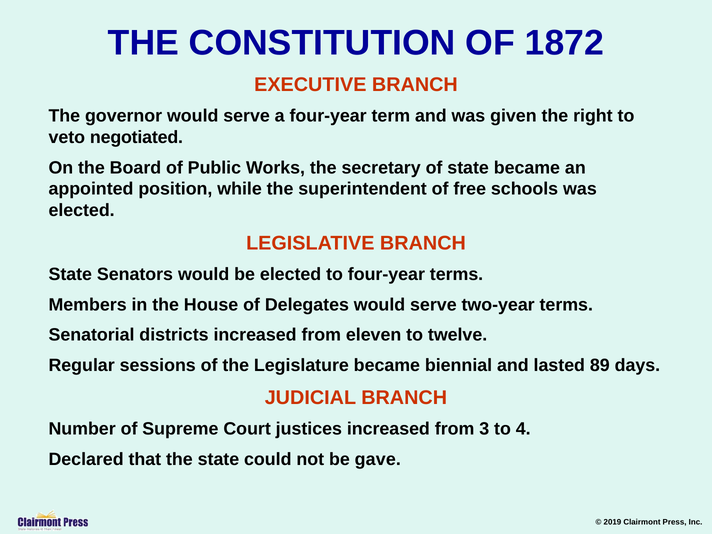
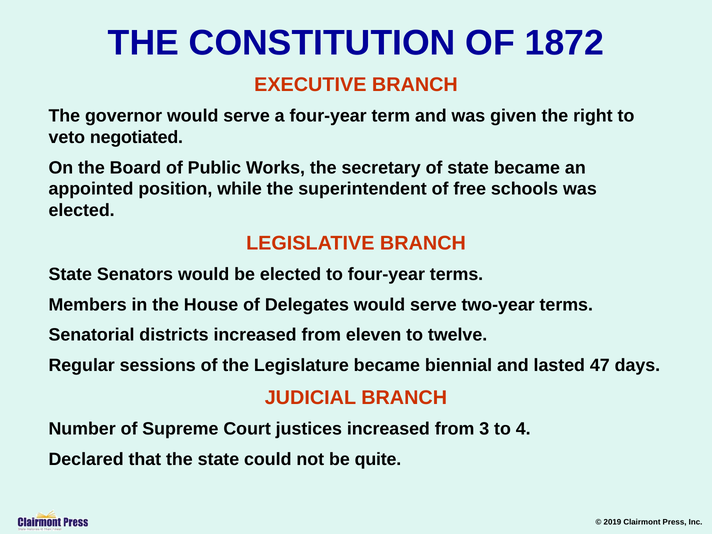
89: 89 -> 47 (600, 365)
gave: gave -> quite (378, 459)
